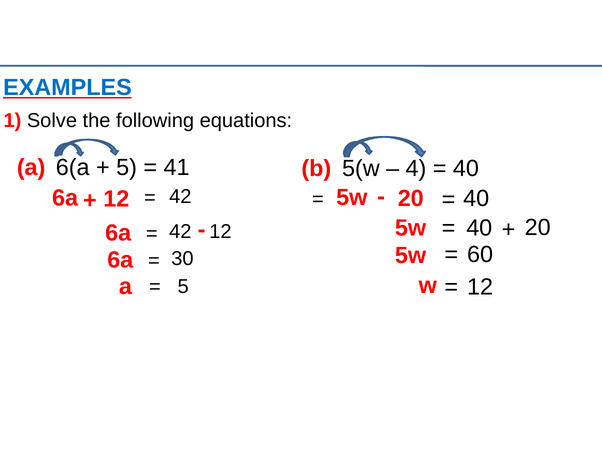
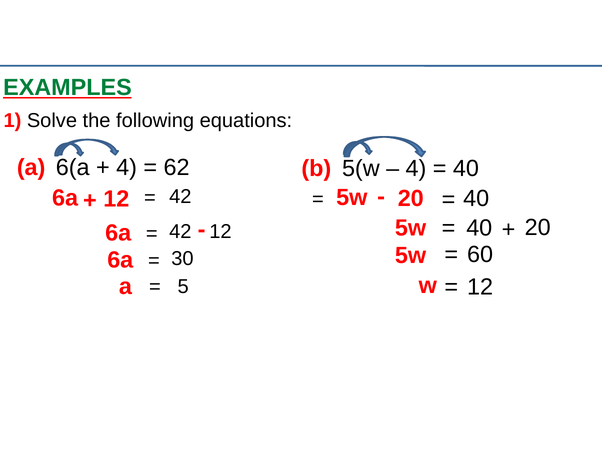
EXAMPLES colour: blue -> green (67, 88)
5: 5 -> 4 (127, 168)
41: 41 -> 62 (177, 168)
